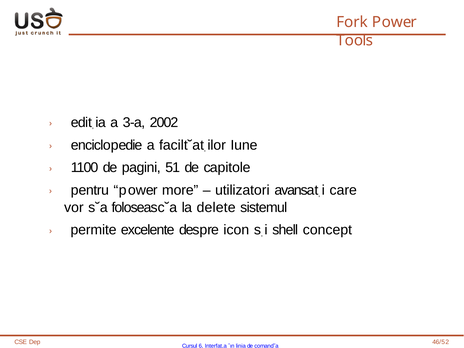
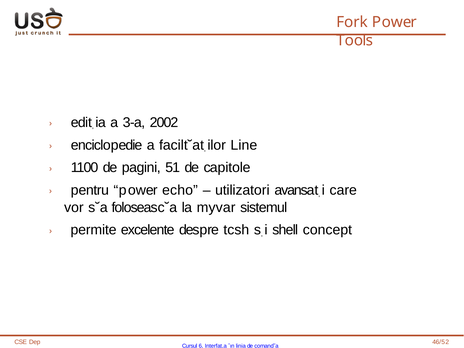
Iune: Iune -> Line (244, 145)
more: more -> echo (180, 190)
delete: delete -> myvar (216, 208)
icon: icon -> tcsh (236, 230)
